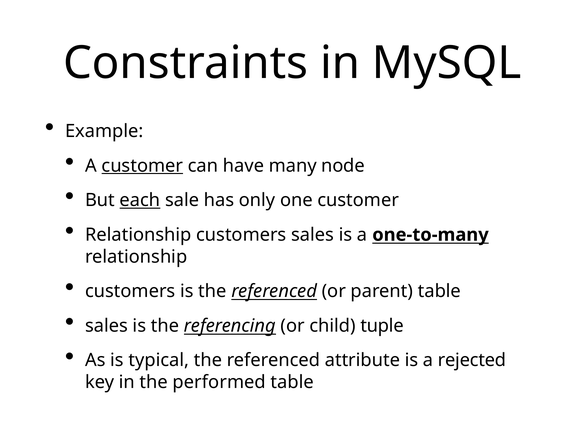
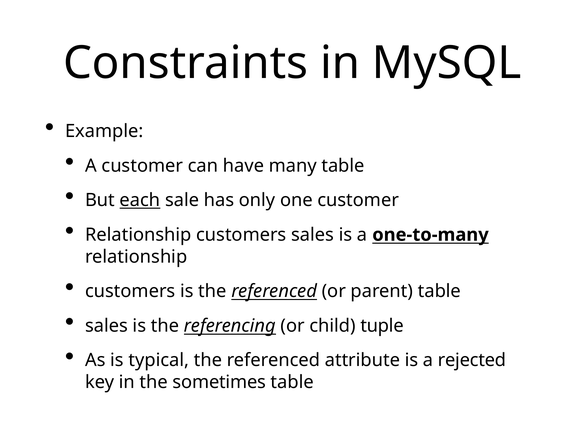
customer underline: present -> none (142, 166)
many node: node -> table (343, 166)
performed: performed -> sometimes (219, 382)
